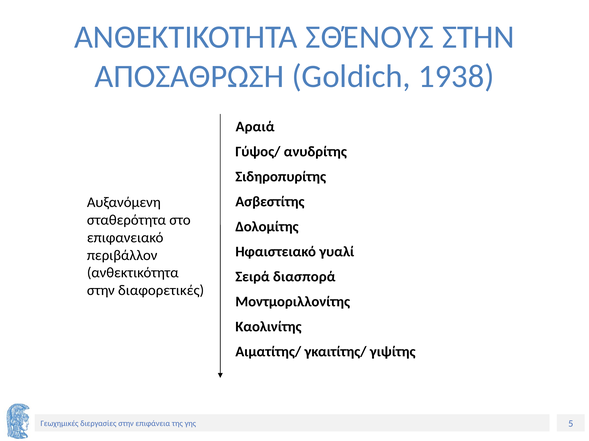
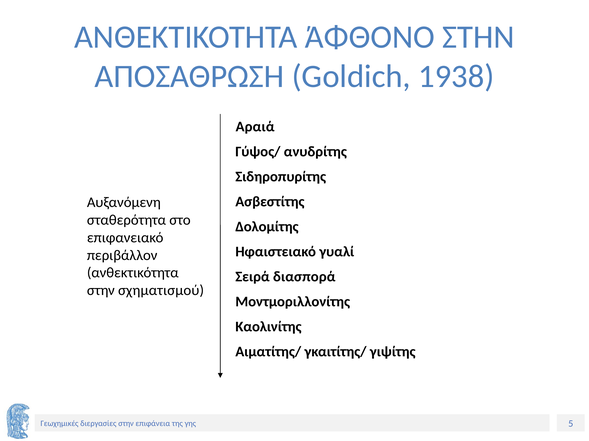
ΣΘΈΝΟΥΣ: ΣΘΈΝΟΥΣ -> ΆΦΘΟΝΟ (370, 37)
διαφορετικές: διαφορετικές -> σχηματισμού (161, 291)
